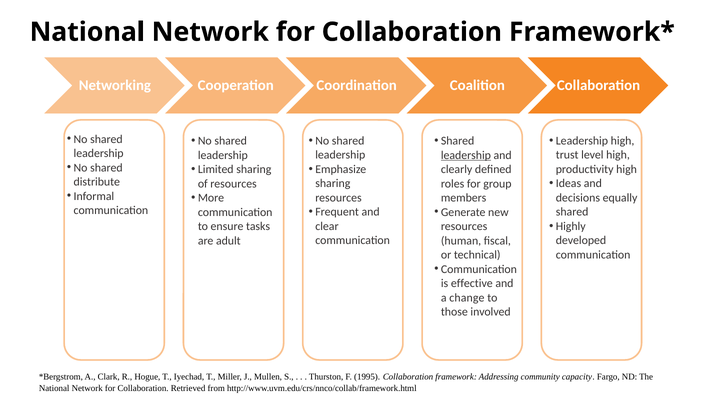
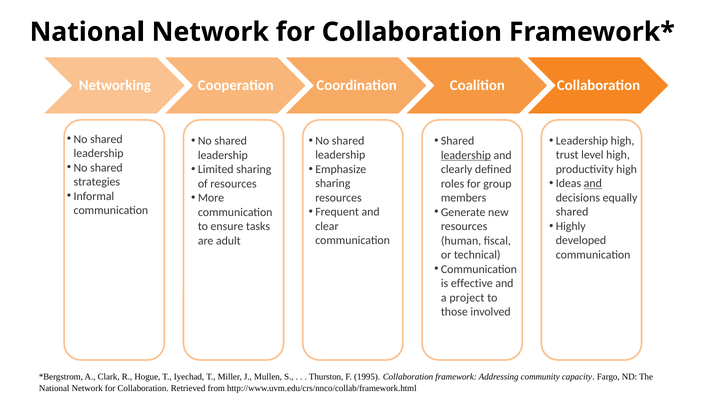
distribute: distribute -> strategies (97, 182)
and underline: none -> present (593, 183)
change: change -> project (467, 297)
